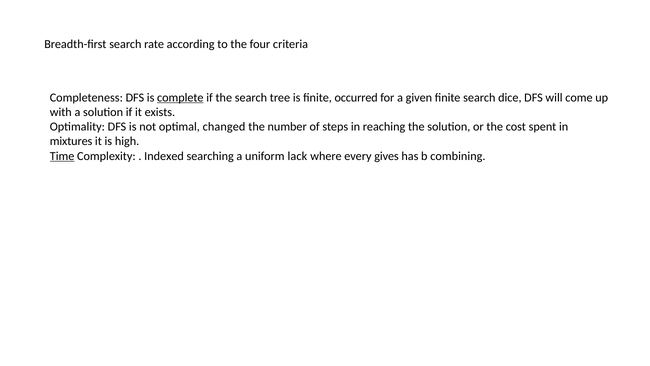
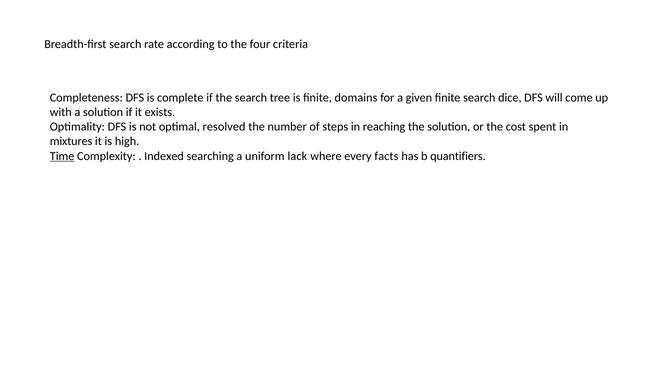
complete underline: present -> none (180, 97)
occurred: occurred -> domains (356, 97)
changed: changed -> resolved (224, 127)
gives: gives -> facts (386, 156)
combining: combining -> quantifiers (458, 156)
